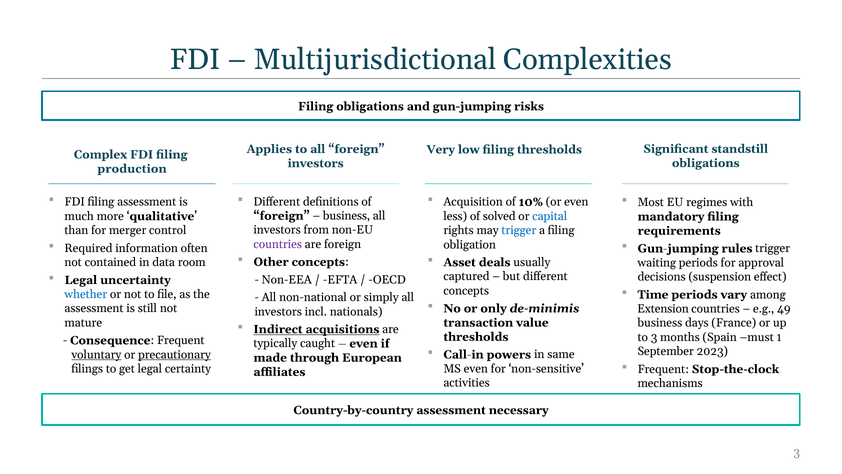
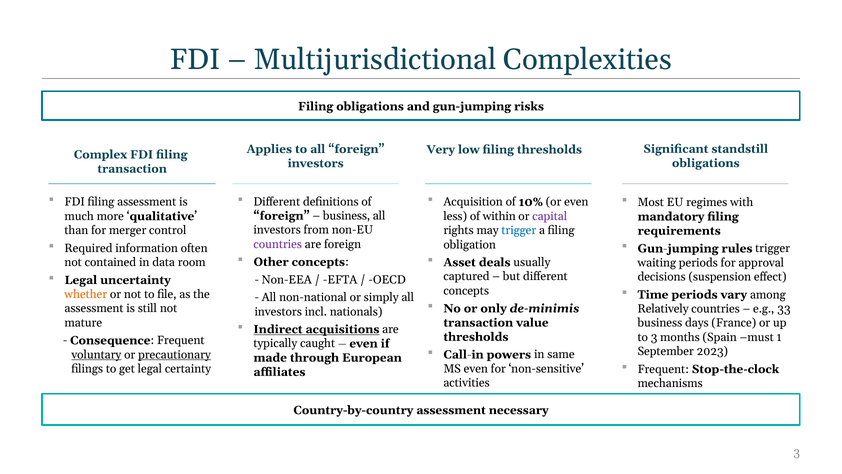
production: production -> transaction (132, 169)
solved: solved -> within (499, 216)
capital colour: blue -> purple (550, 216)
whether colour: blue -> orange (86, 294)
Extension: Extension -> Relatively (663, 309)
49: 49 -> 33 (784, 309)
